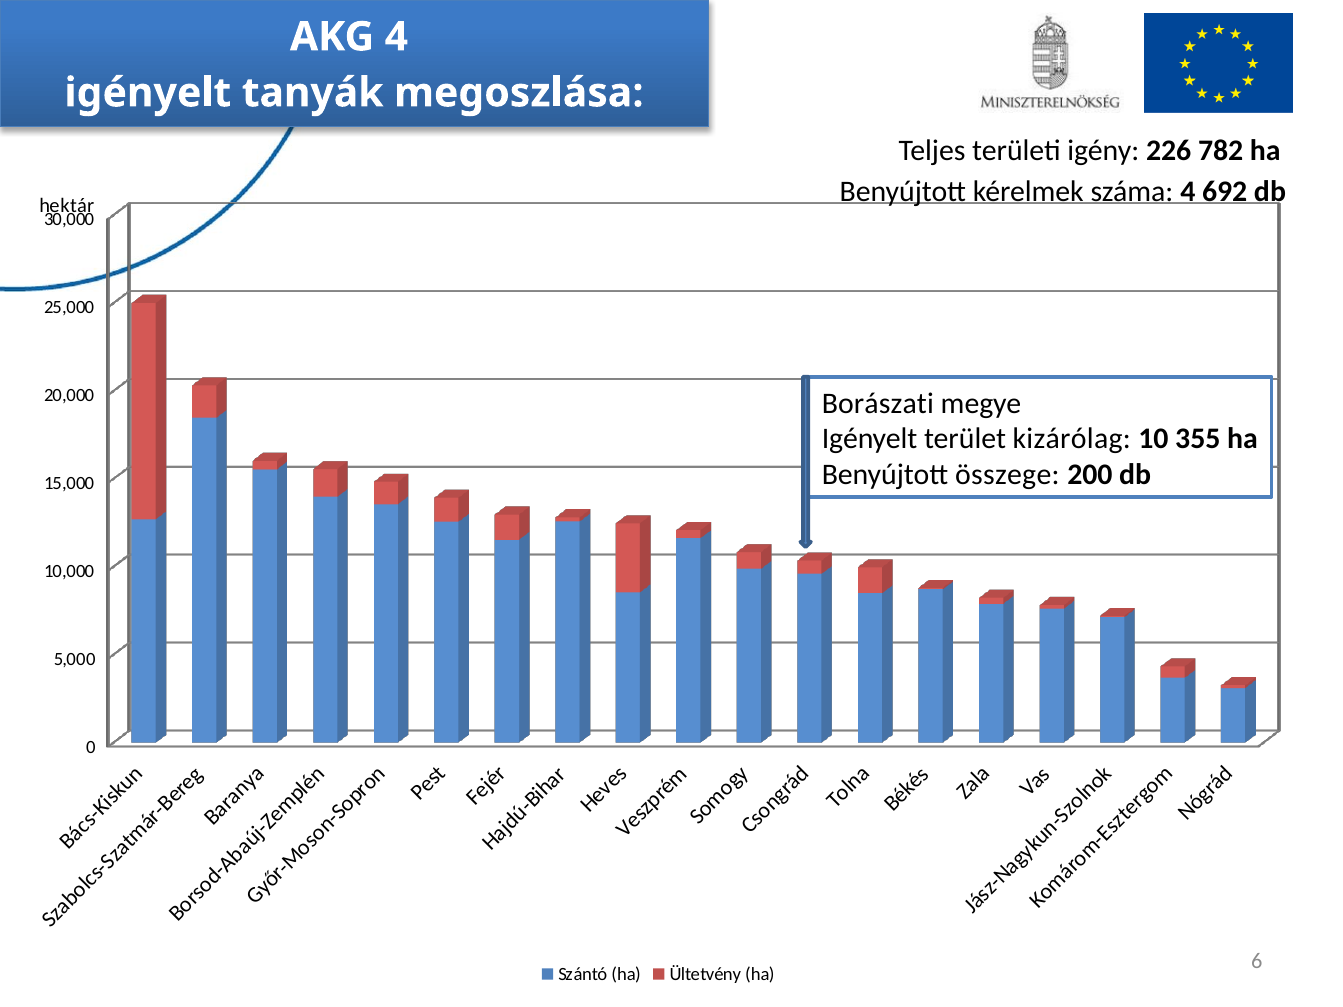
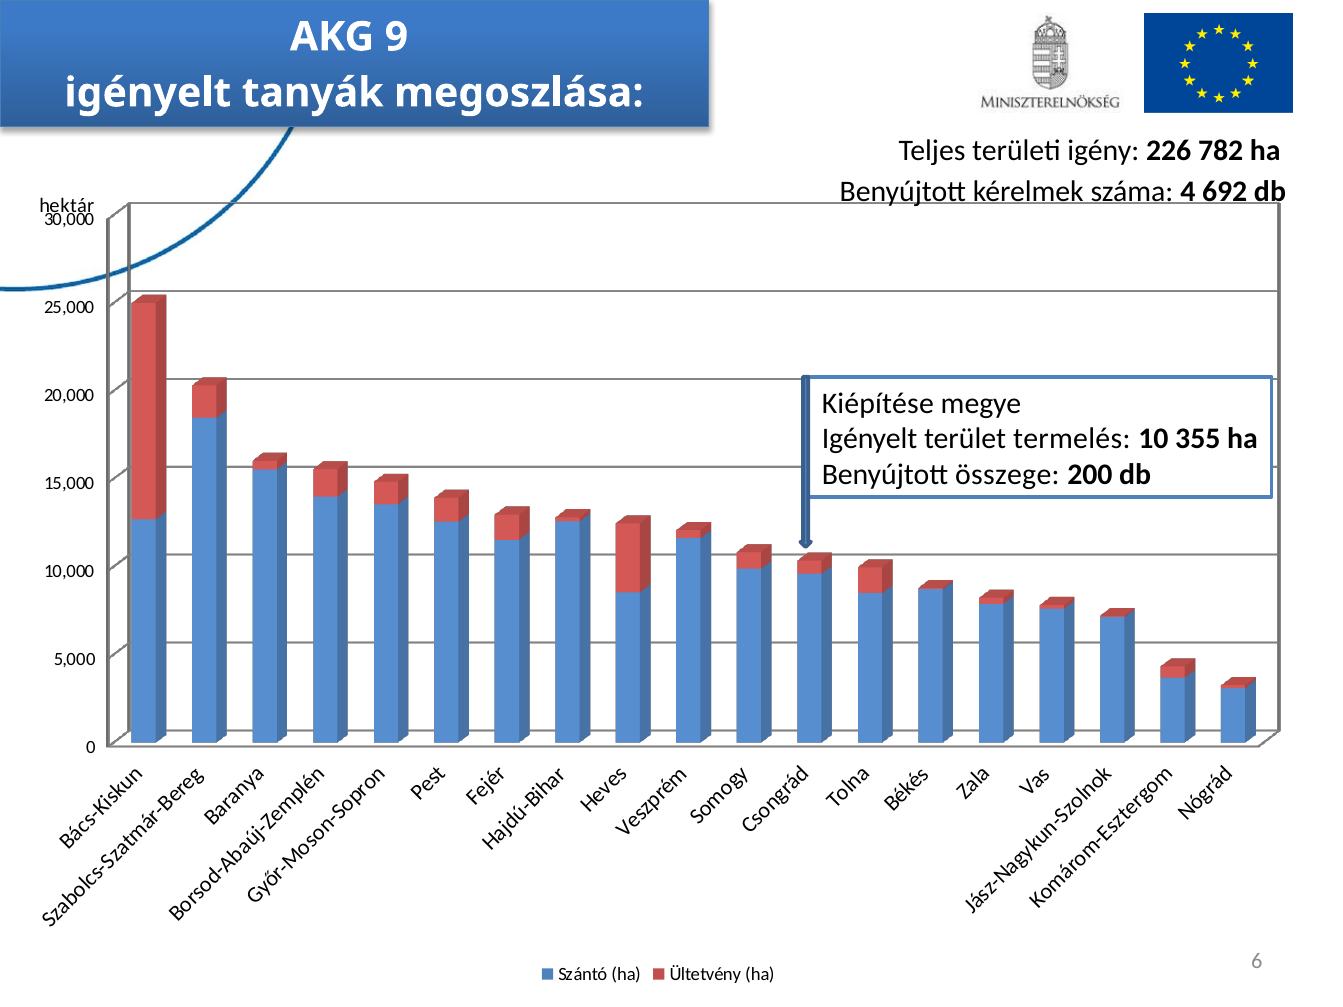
AKG 4: 4 -> 9 (396, 37)
Borászati: Borászati -> Kiépítése (878, 403)
kizárólag: kizárólag -> termelés (1072, 439)
